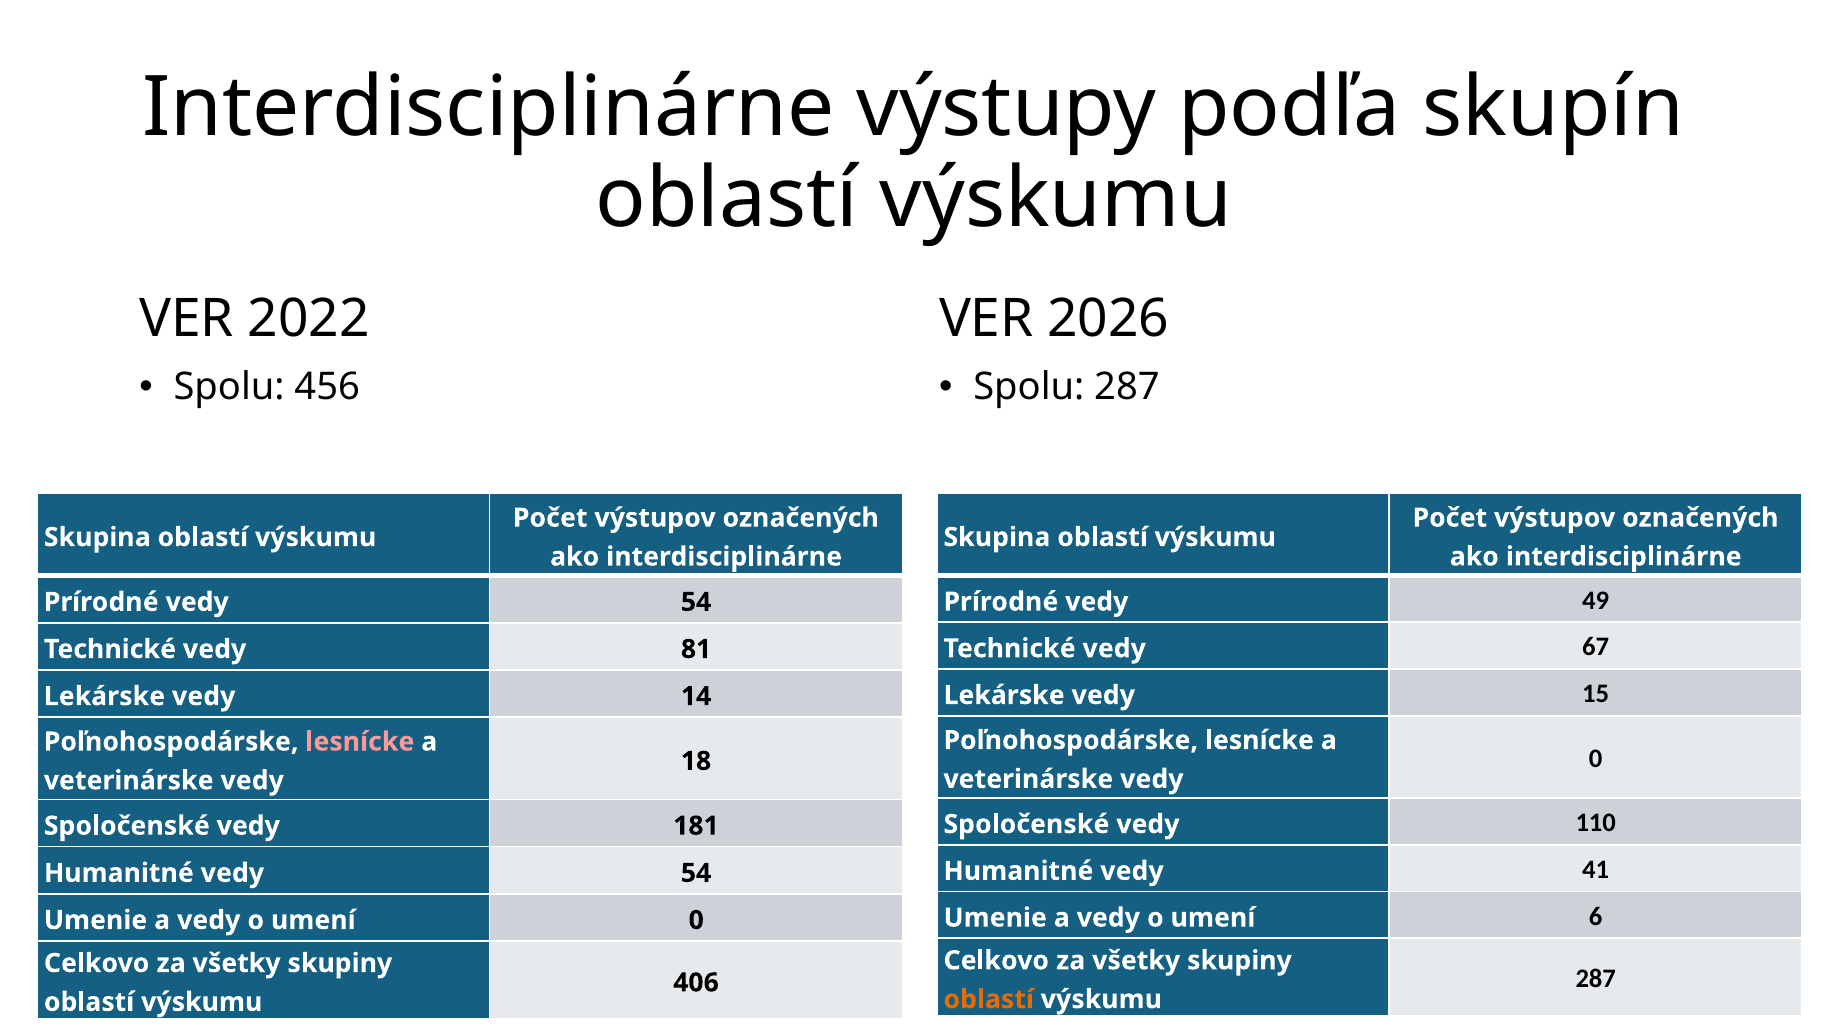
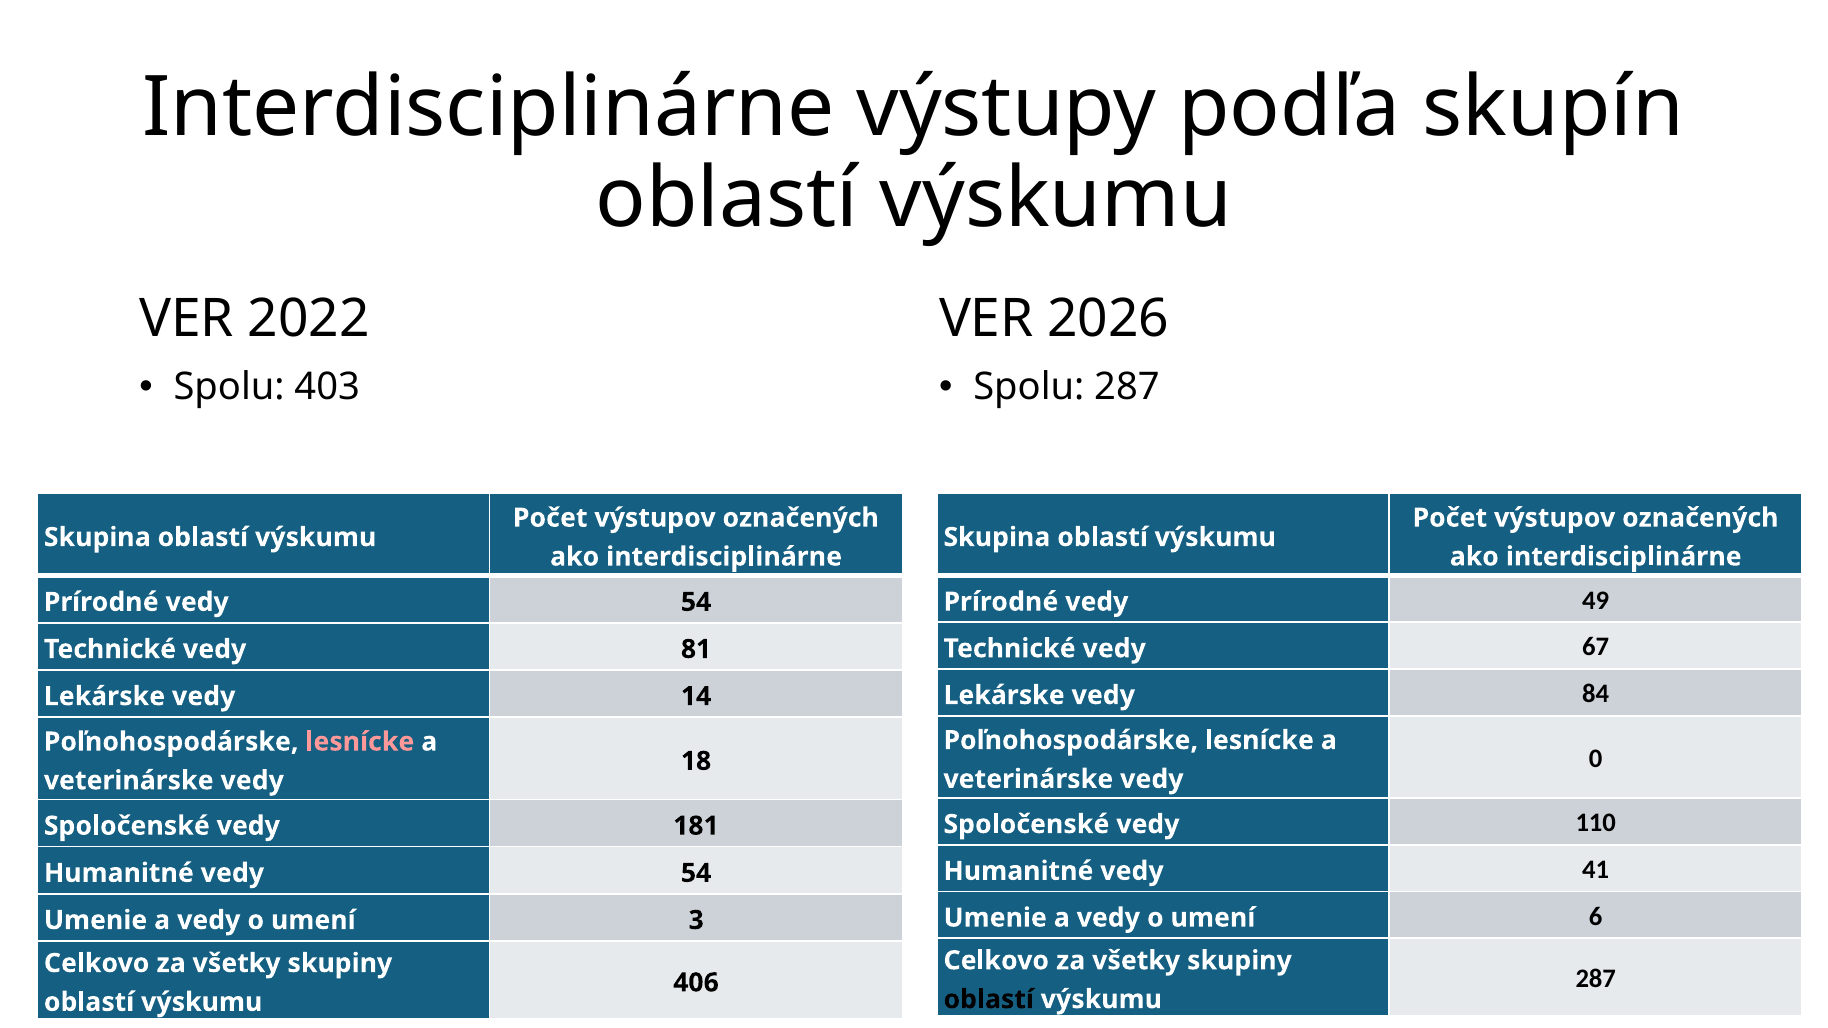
456: 456 -> 403 (327, 387)
15: 15 -> 84 (1596, 694)
umení 0: 0 -> 3 (696, 920)
oblastí colour: orange -> black (989, 1000)
